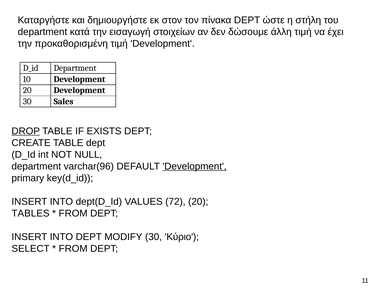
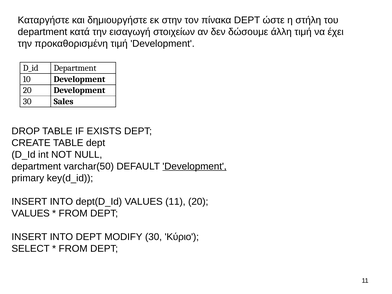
στον: στον -> στην (172, 20)
DROP underline: present -> none (26, 131)
varchar(96: varchar(96 -> varchar(50 (89, 166)
VALUES 72: 72 -> 11 (175, 202)
TABLES: TABLES -> VALUES (31, 213)
